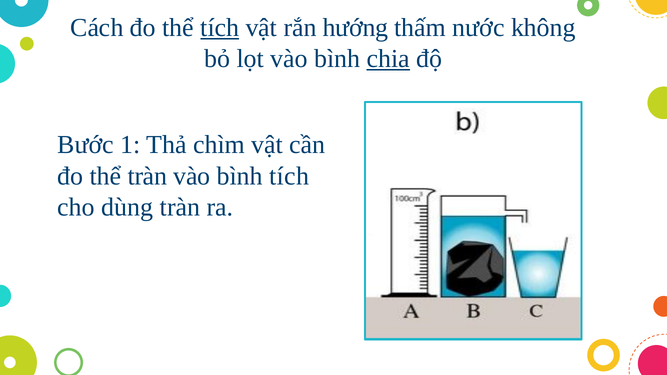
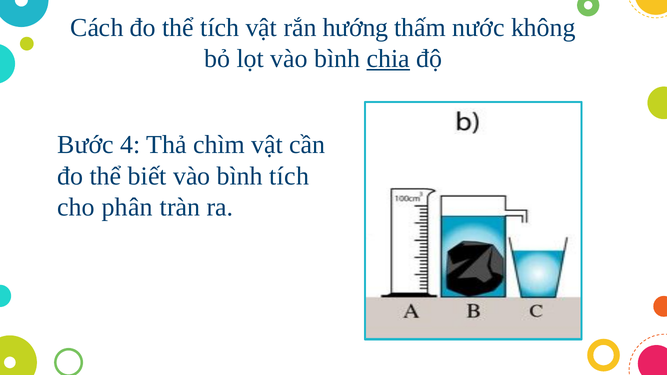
tích underline: present -> none (220, 28)
1: 1 -> 4 (130, 145)
thể tràn: tràn -> biết (147, 176)
dùng: dùng -> phân (127, 207)
